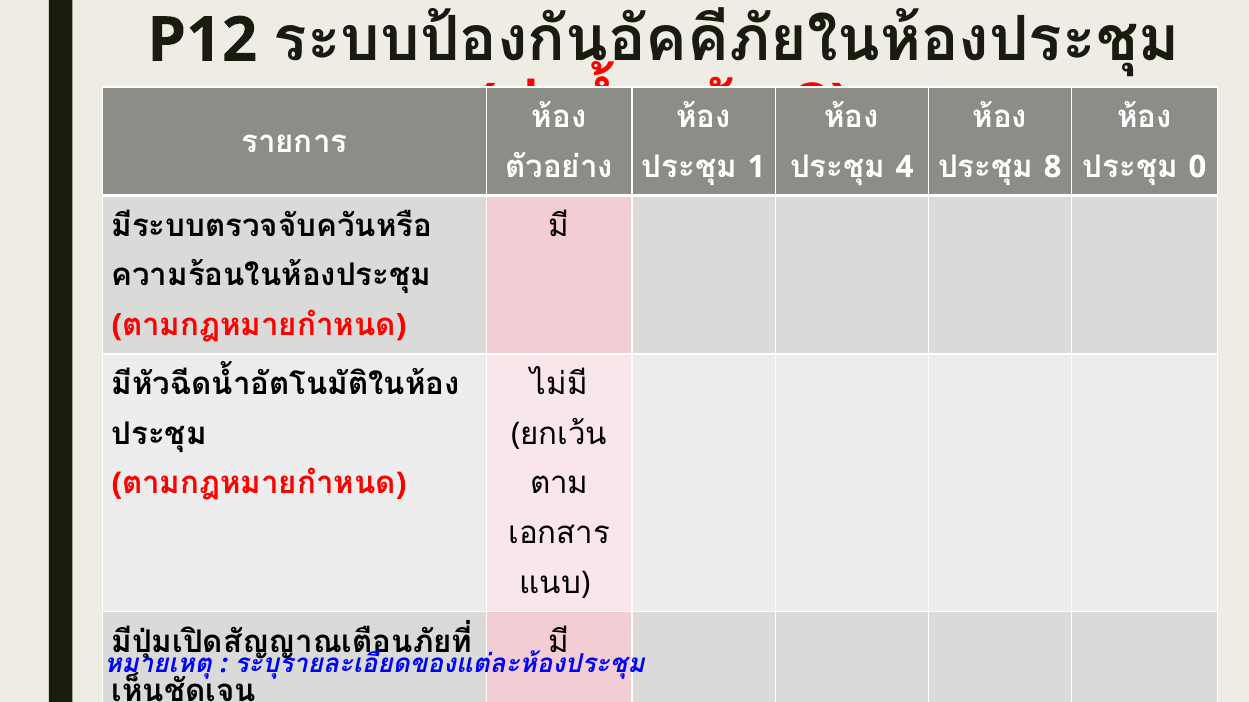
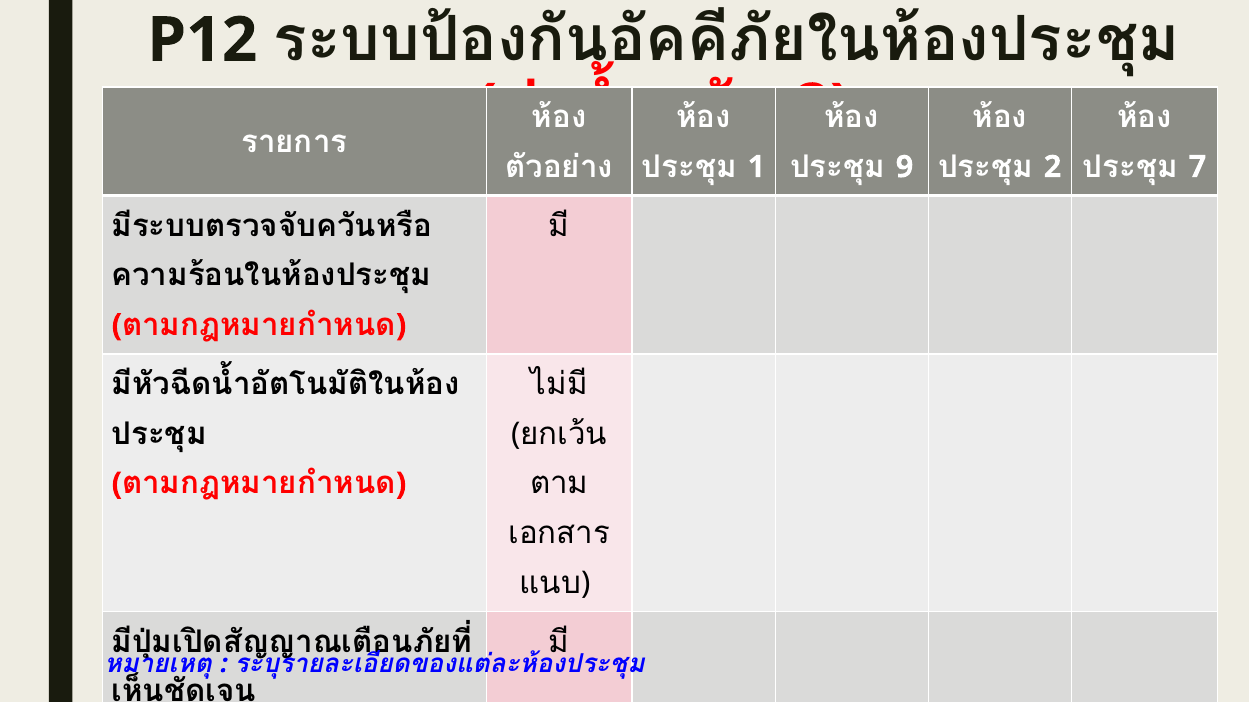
4: 4 -> 9 (905, 167)
8: 8 -> 2 (1053, 167)
0: 0 -> 7 (1197, 167)
